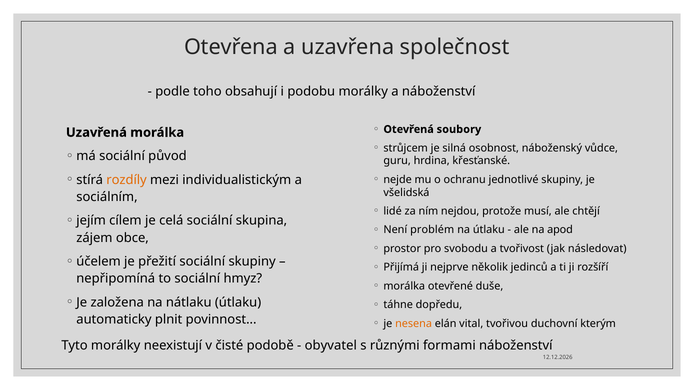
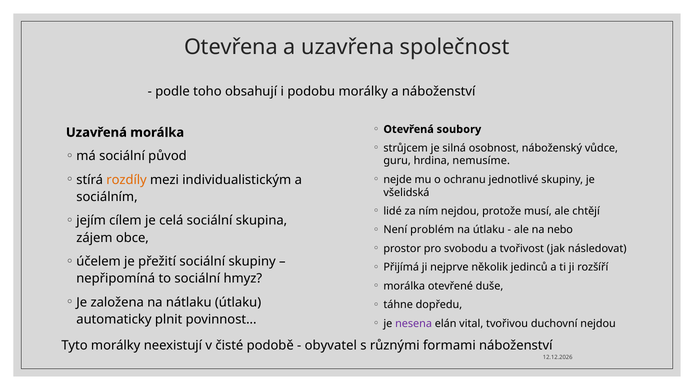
křesťanské: křesťanské -> nemusíme (481, 161)
apod: apod -> nebo (560, 230)
nesena colour: orange -> purple (414, 324)
duchovní kterým: kterým -> nejdou (598, 324)
